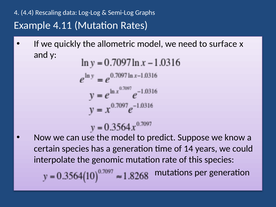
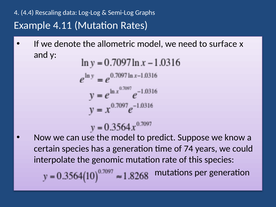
quickly: quickly -> denote (67, 44)
14: 14 -> 74 (188, 149)
